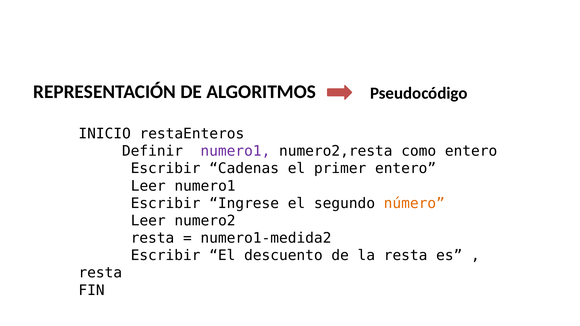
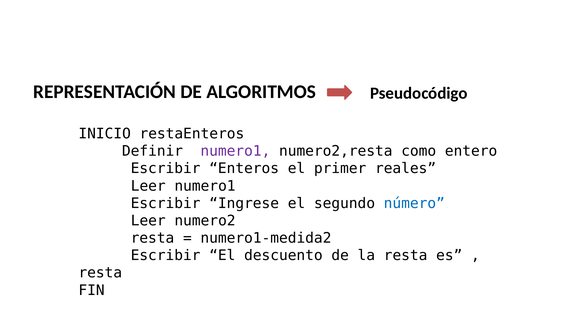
Cadenas: Cadenas -> Enteros (244, 169)
primer entero: entero -> reales (406, 169)
número colour: orange -> blue (414, 203)
